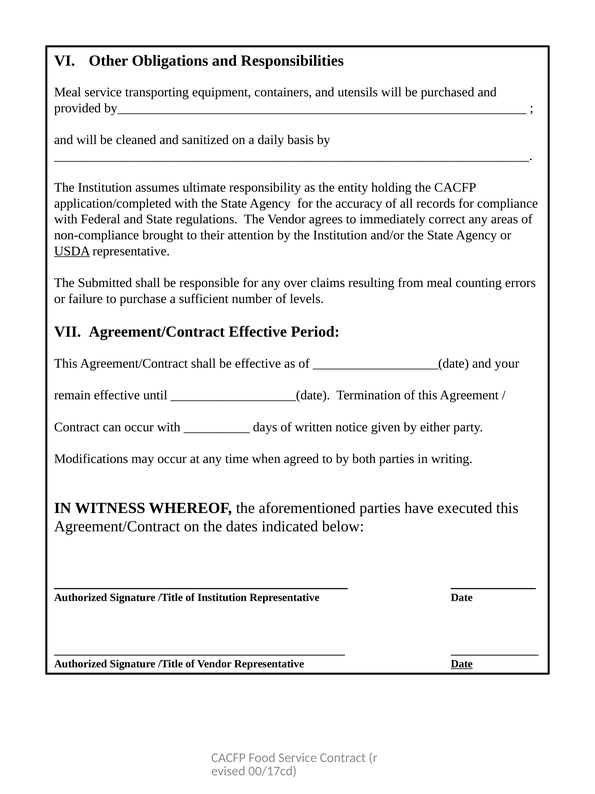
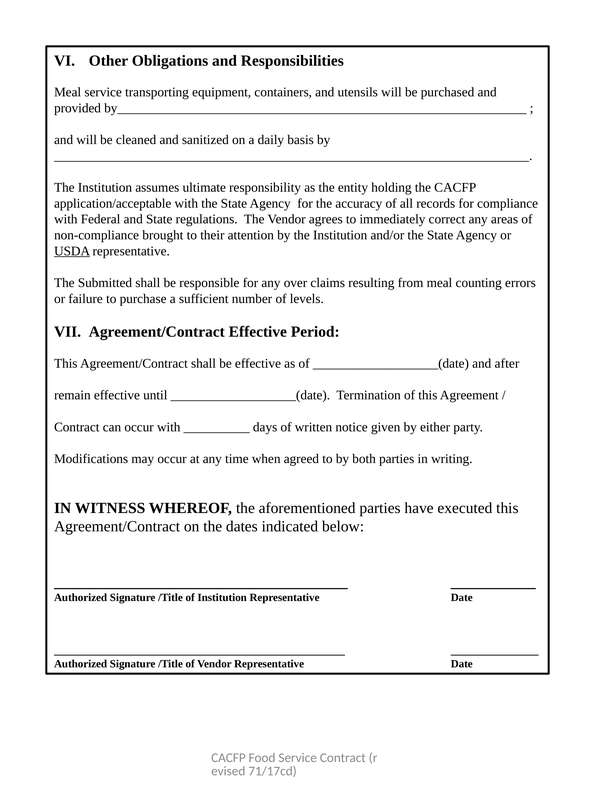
application/completed: application/completed -> application/acceptable (113, 203)
your: your -> after (507, 363)
Date underline: present -> none (462, 663)
00/17cd: 00/17cd -> 71/17cd (273, 770)
